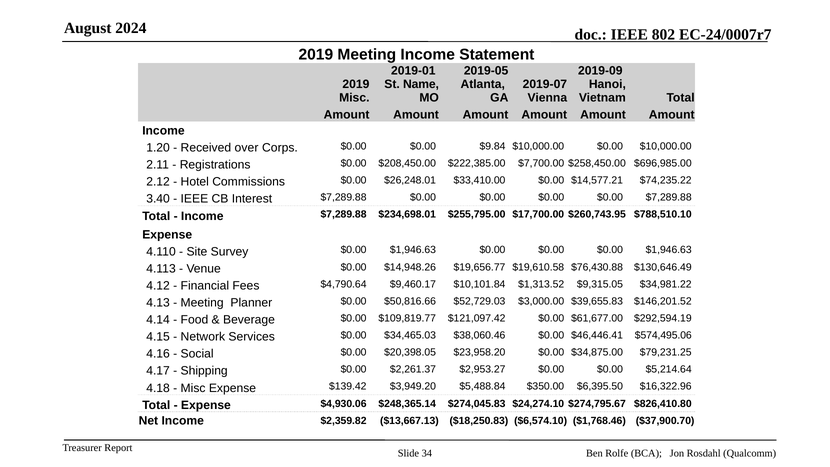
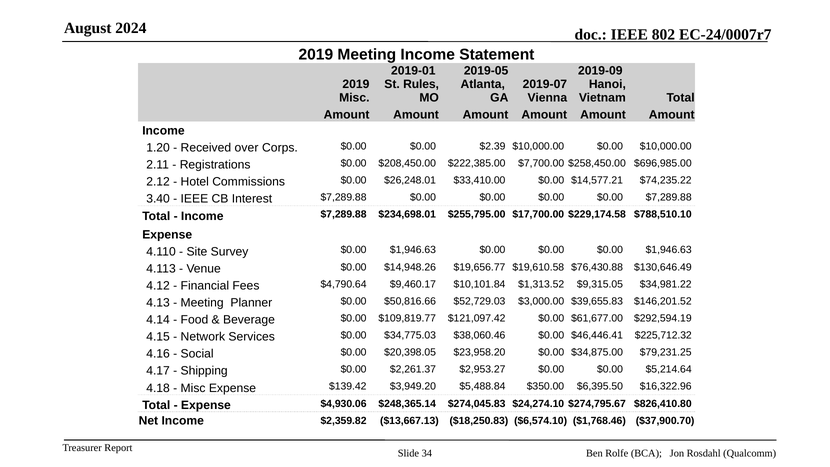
Name: Name -> Rules (421, 84)
$9.84: $9.84 -> $2.39 (492, 146)
$260,743.95: $260,743.95 -> $229,174.58 (597, 214)
$34,465.03: $34,465.03 -> $34,775.03 (410, 335)
$574,495.06: $574,495.06 -> $225,712.32 (663, 335)
